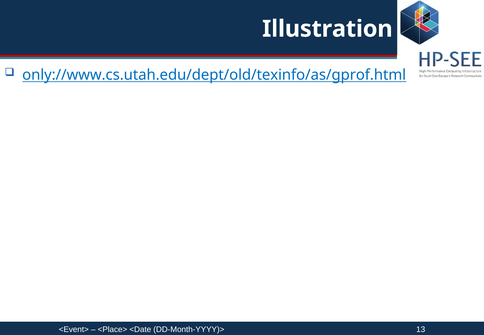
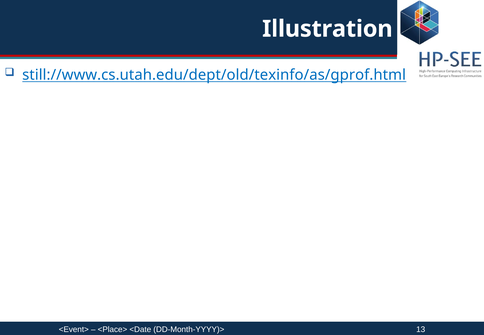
only://www.cs.utah.edu/dept/old/texinfo/as/gprof.html: only://www.cs.utah.edu/dept/old/texinfo/as/gprof.html -> still://www.cs.utah.edu/dept/old/texinfo/as/gprof.html (214, 75)
